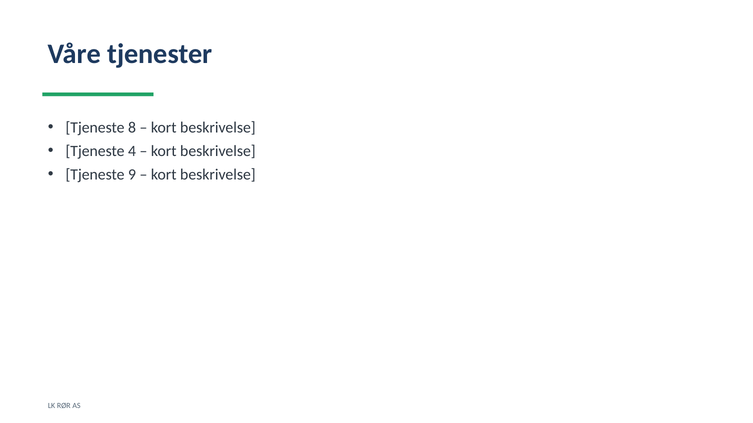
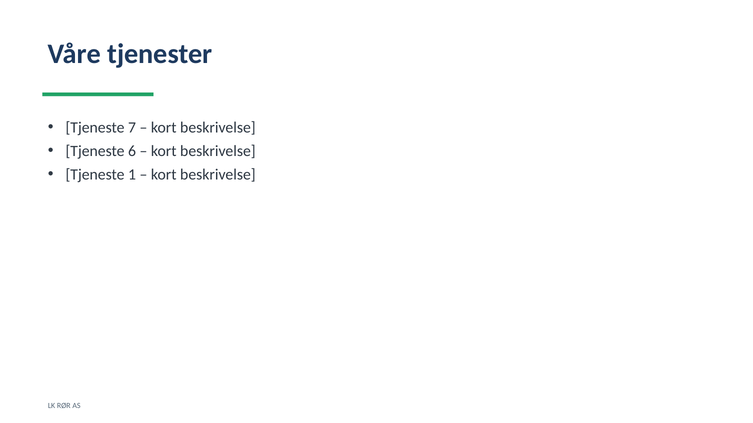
8: 8 -> 7 (132, 128)
4: 4 -> 6 (132, 151)
9: 9 -> 1 (132, 175)
